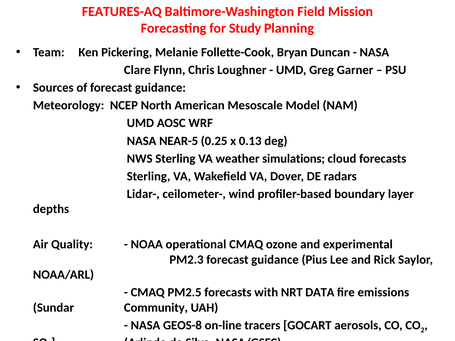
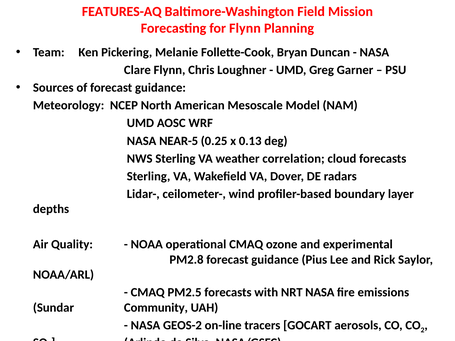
for Study: Study -> Flynn (245, 28)
simulations: simulations -> correlation (293, 159)
PM2.3: PM2.3 -> PM2.8 (186, 260)
NRT DATA: DATA -> NASA (320, 293)
GEOS-8: GEOS-8 -> GEOS-2 (182, 326)
